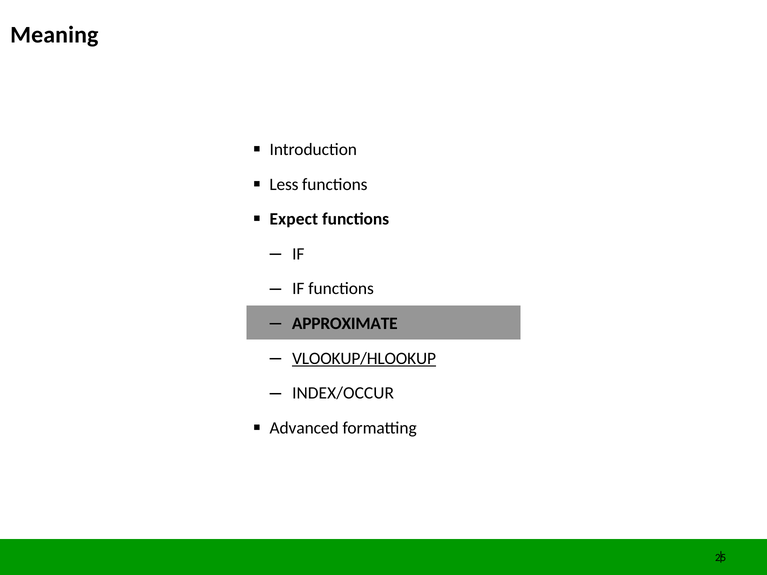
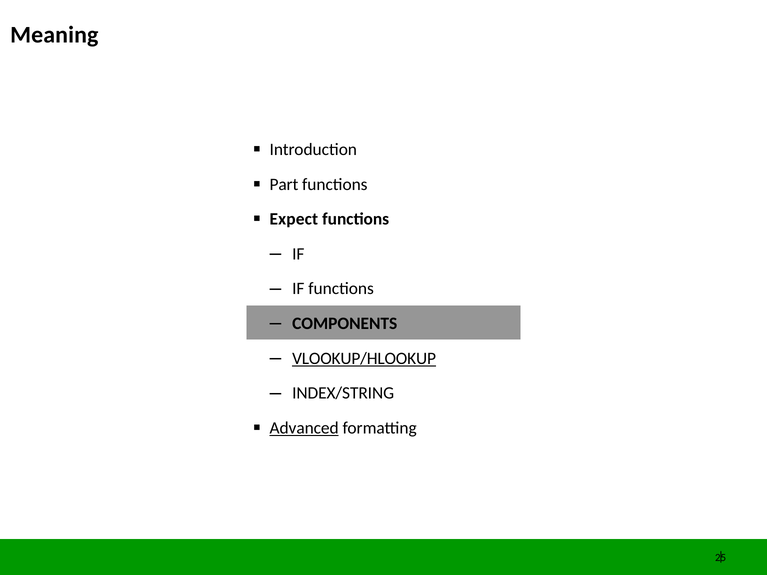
Less: Less -> Part (284, 184)
APPROXIMATE: APPROXIMATE -> COMPONENTS (345, 324)
INDEX/OCCUR: INDEX/OCCUR -> INDEX/STRING (343, 393)
Advanced underline: none -> present (304, 428)
